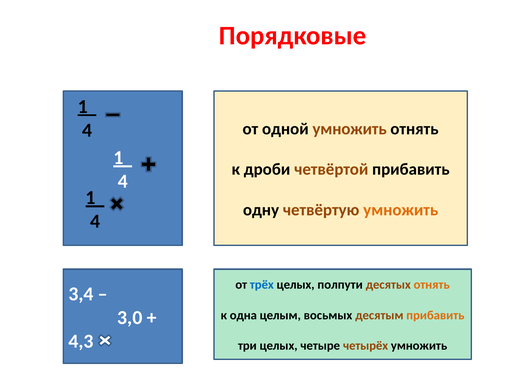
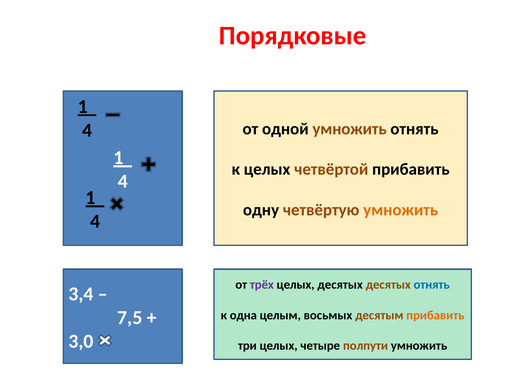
к дроби: дроби -> целых (267, 170)
трёх colour: blue -> purple (262, 285)
целых полпути: полпути -> десятых (340, 285)
отнять colour: orange -> blue (432, 285)
3,0: 3,0 -> 7,5 (130, 318)
4,3: 4,3 -> 3,0 (81, 342)
четырёх: четырёх -> полпути (366, 346)
